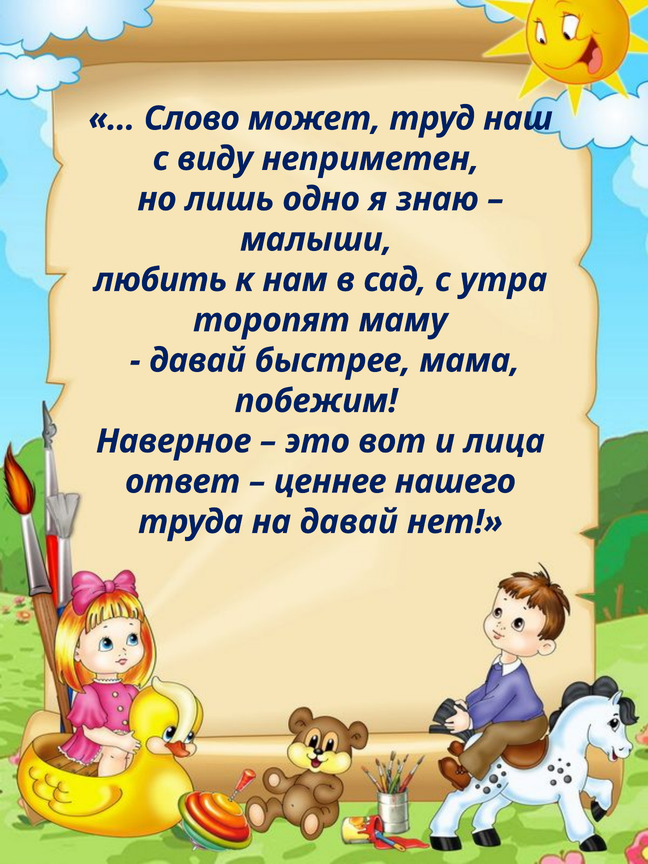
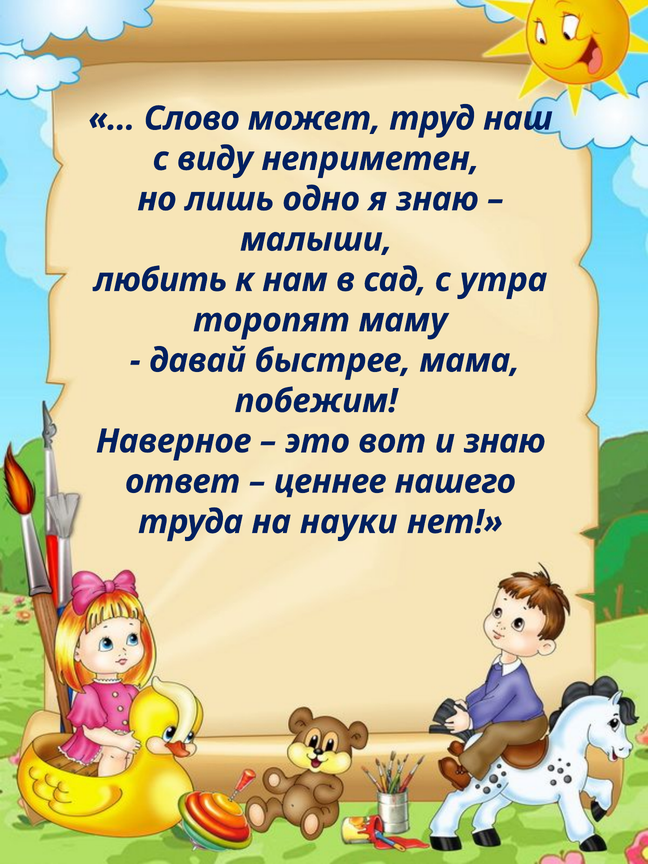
и лица: лица -> знаю (504, 441)
на давай: давай -> науки (349, 522)
